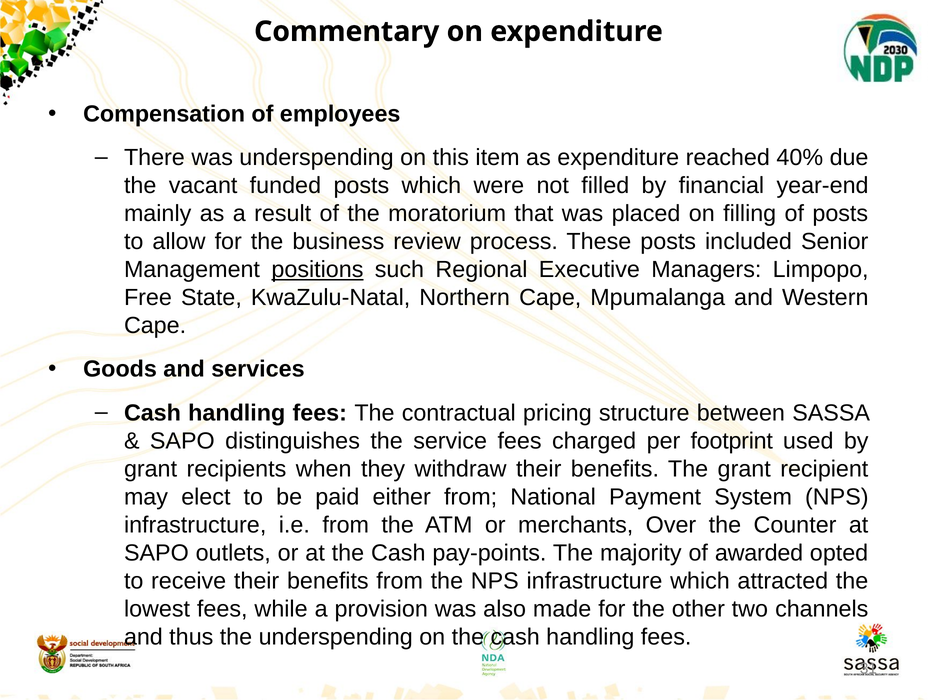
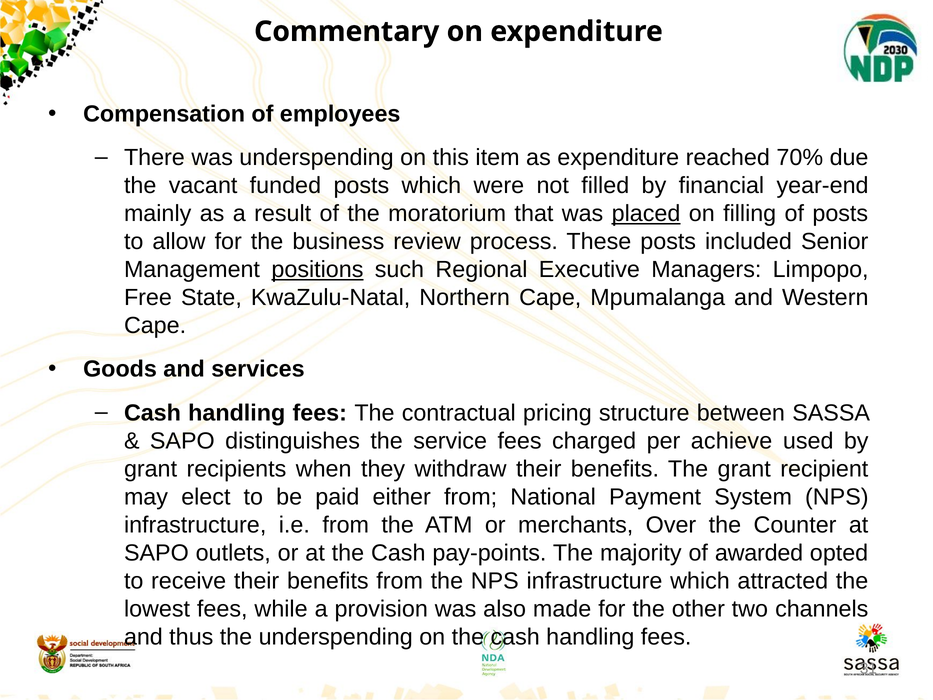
40%: 40% -> 70% (800, 158)
placed underline: none -> present (646, 214)
footprint: footprint -> achieve (732, 441)
